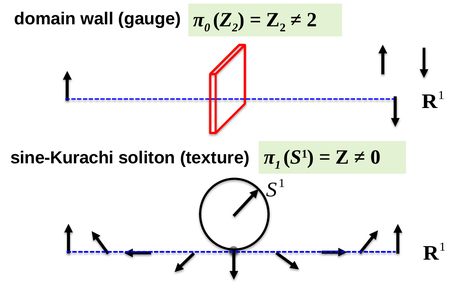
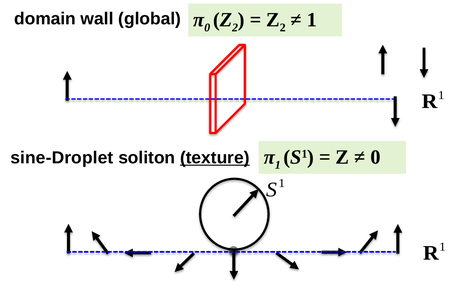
2: 2 -> 1 (312, 20)
gauge: gauge -> global (150, 19)
sine-Kurachi: sine-Kurachi -> sine-Droplet (62, 158)
texture underline: none -> present (215, 158)
